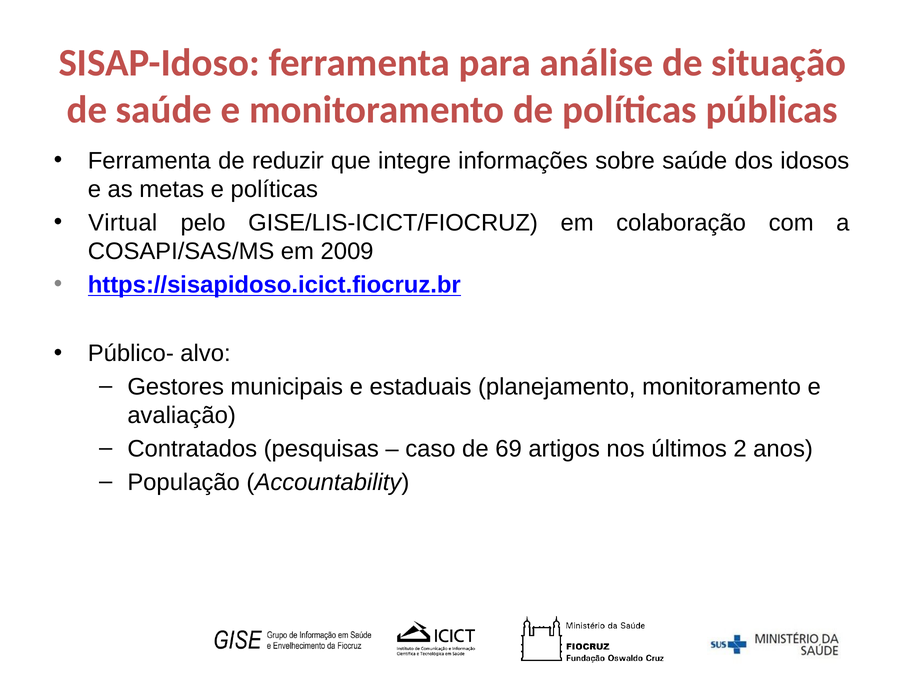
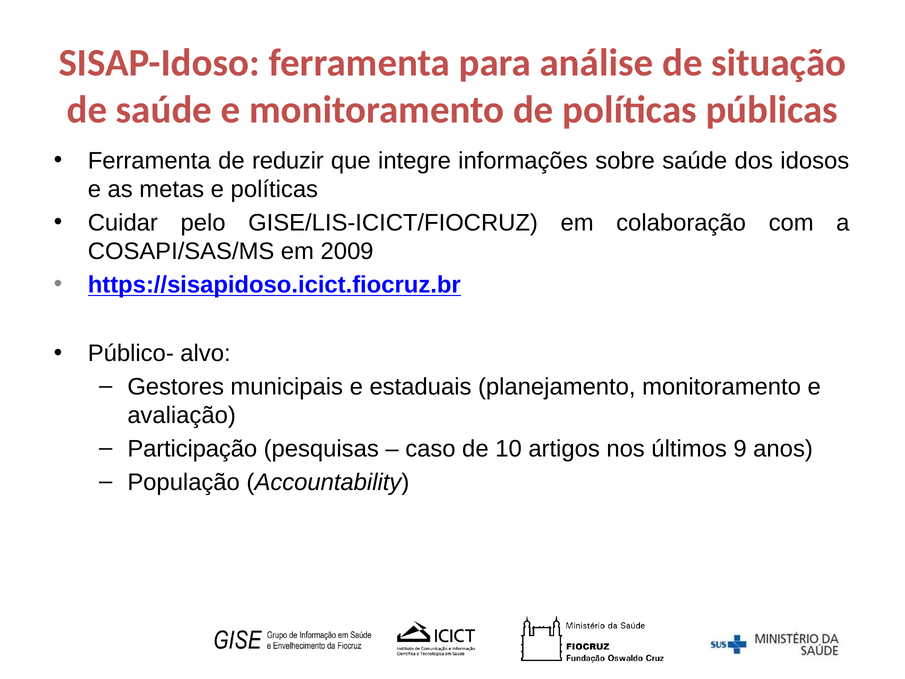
Virtual: Virtual -> Cuidar (123, 223)
Contratados: Contratados -> Participação (192, 449)
69: 69 -> 10 (509, 449)
2: 2 -> 9 (740, 449)
